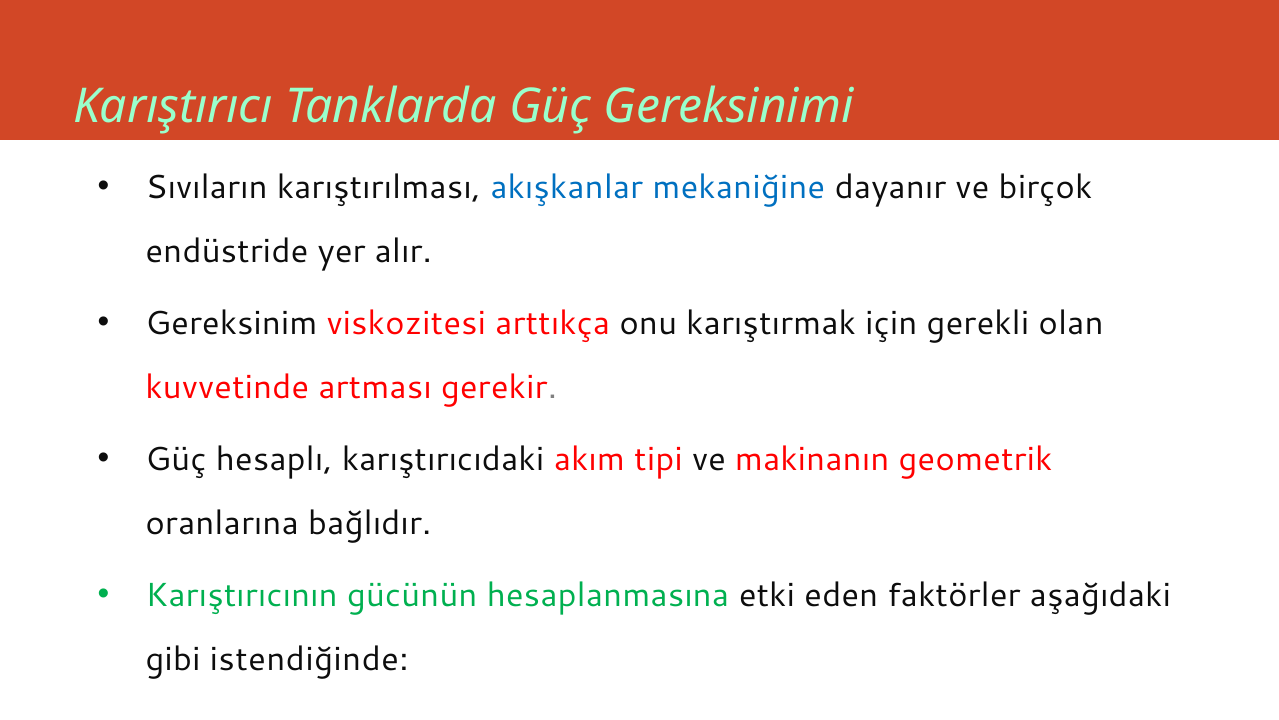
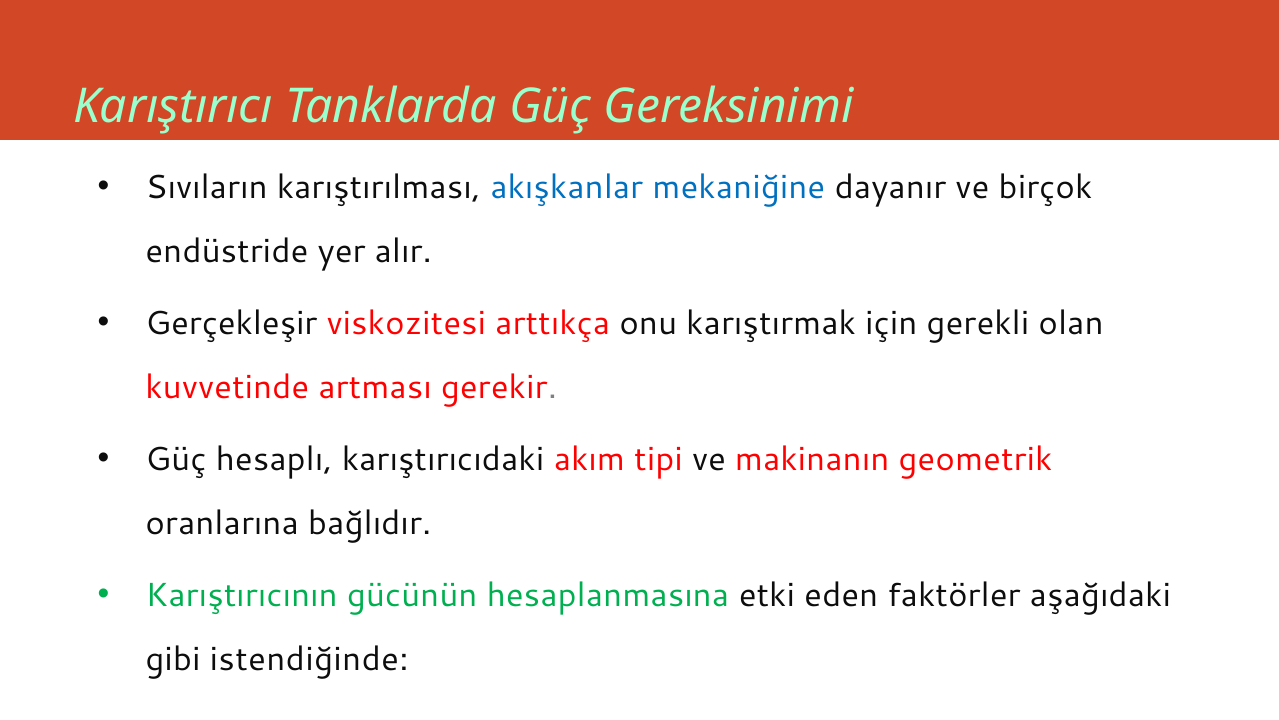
Gereksinim: Gereksinim -> Gerçekleşir (231, 323)
